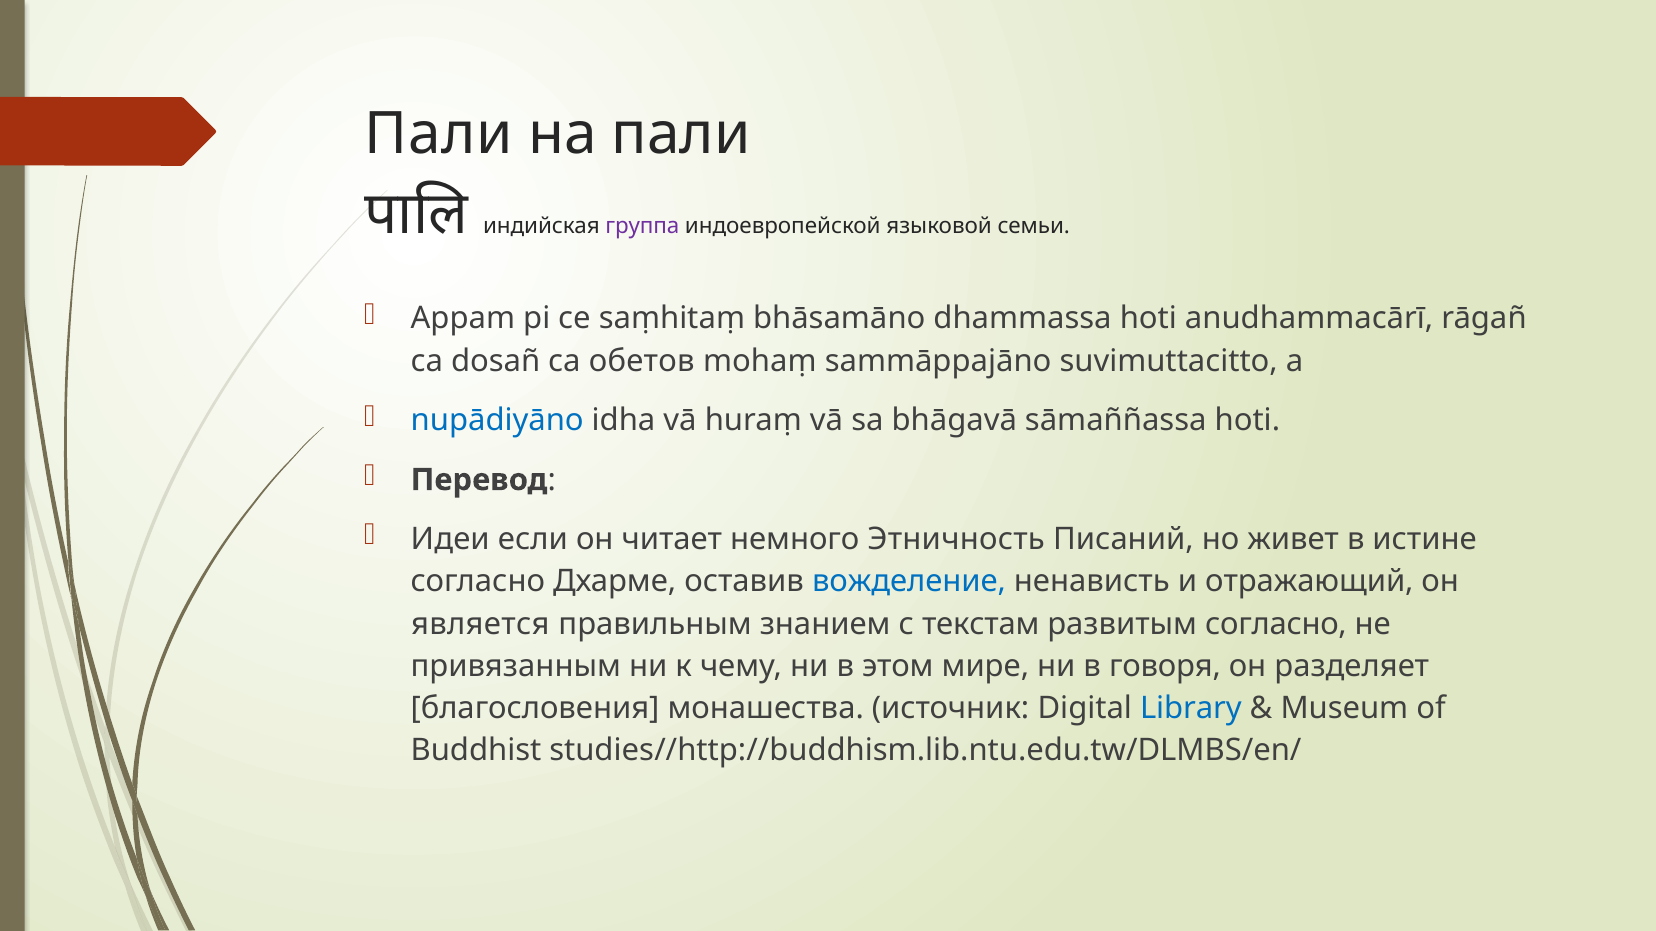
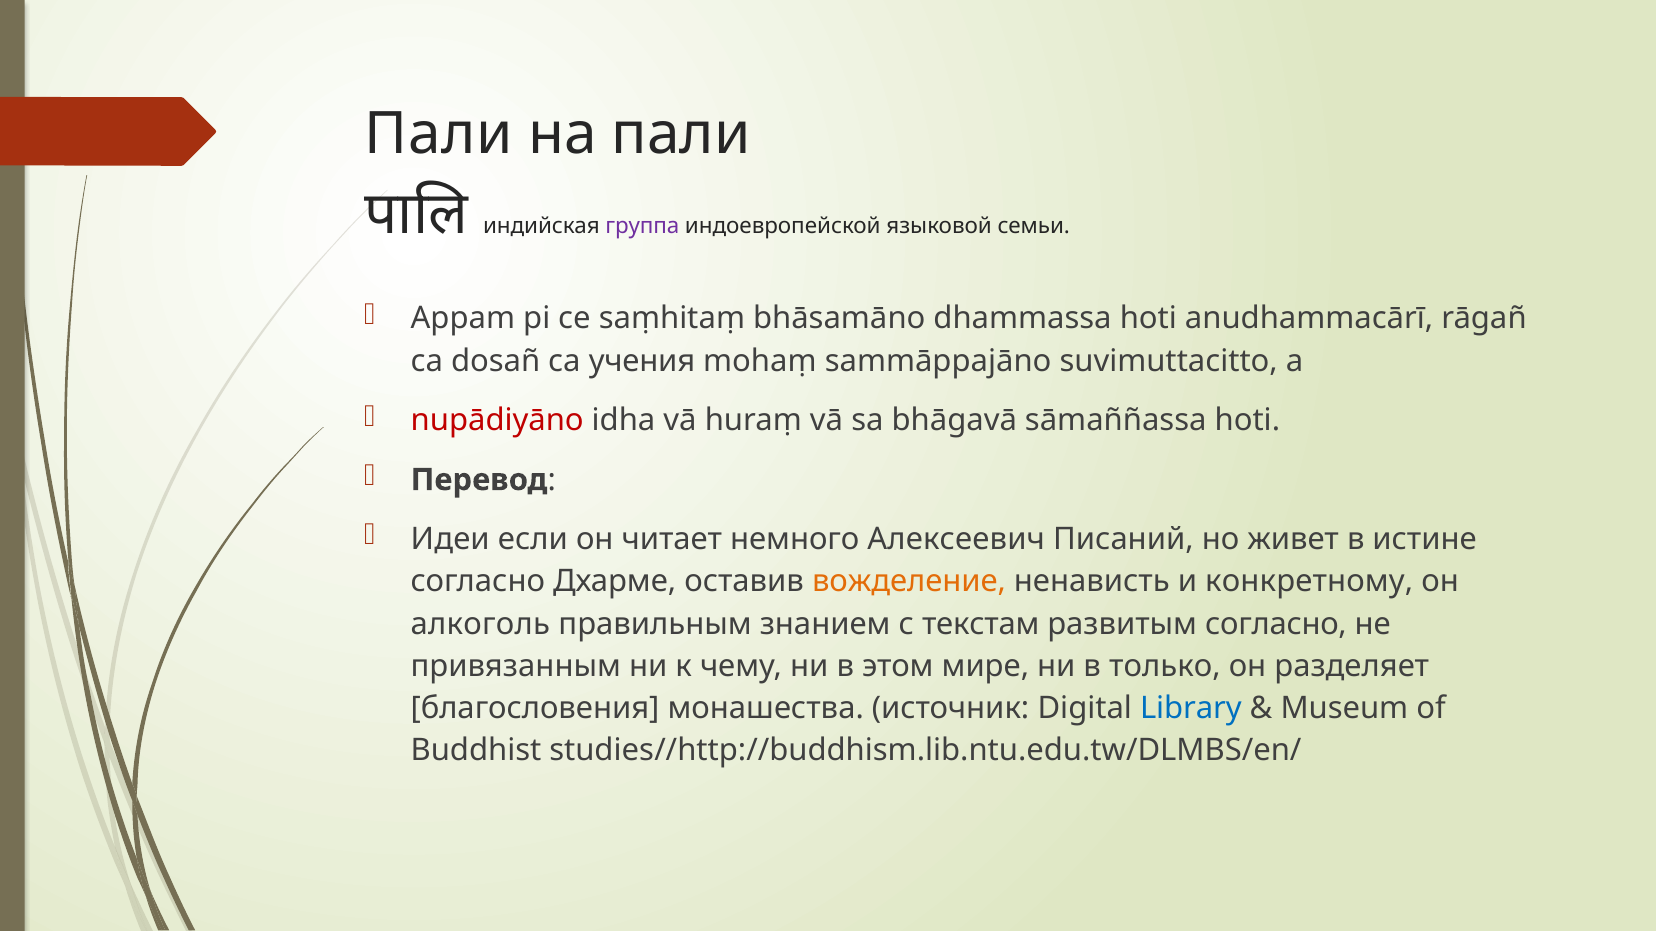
обетов: обетов -> учения (642, 361)
nupādiyāno colour: blue -> red (497, 421)
Этничность: Этничность -> Алексеевич (956, 540)
вожделение colour: blue -> orange (909, 582)
отражающий: отражающий -> конкретному (1309, 582)
является: является -> алкоголь (480, 624)
говоря: говоря -> только (1165, 666)
